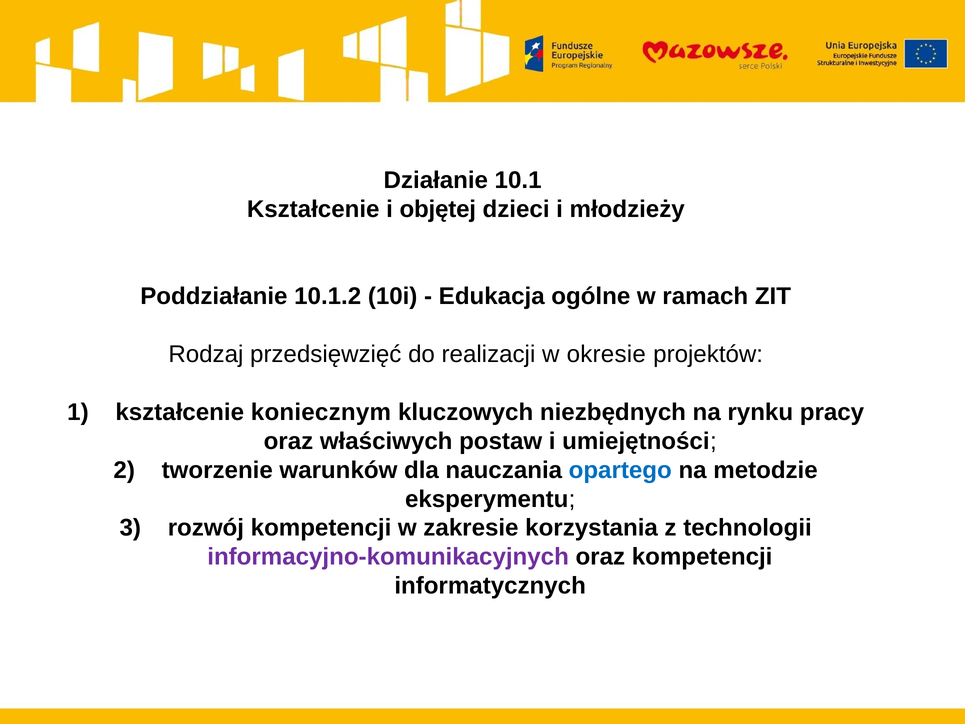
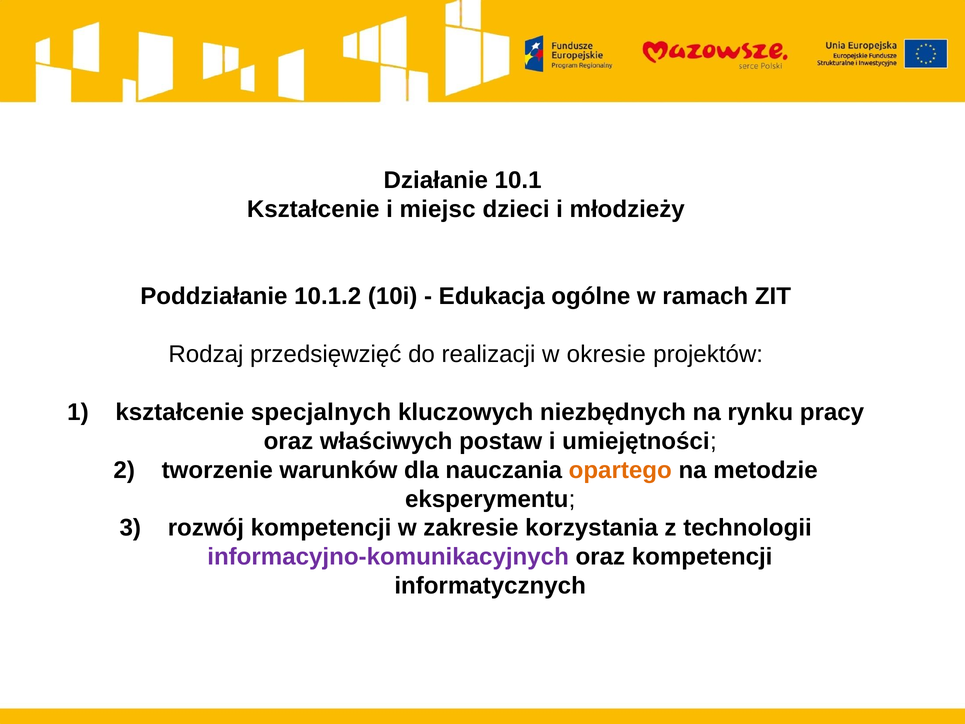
objętej: objętej -> miejsc (438, 209)
koniecznym: koniecznym -> specjalnych (321, 412)
opartego colour: blue -> orange (620, 470)
